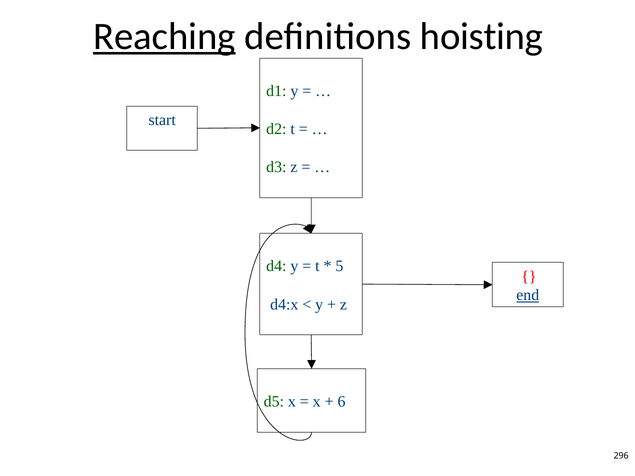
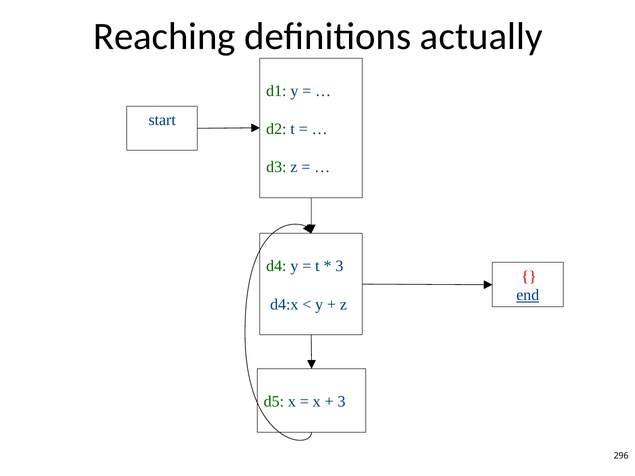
Reaching underline: present -> none (164, 37)
hoisting: hoisting -> actually (481, 37)
5: 5 -> 3 (339, 266)
6: 6 -> 3 (341, 402)
